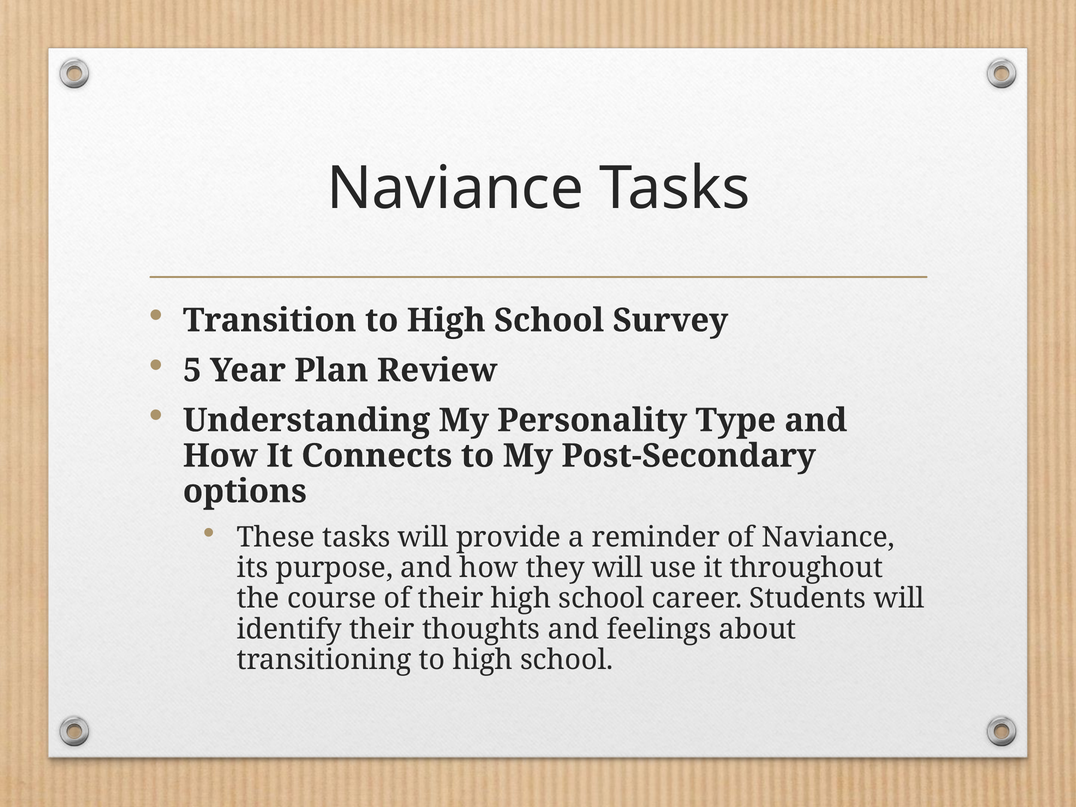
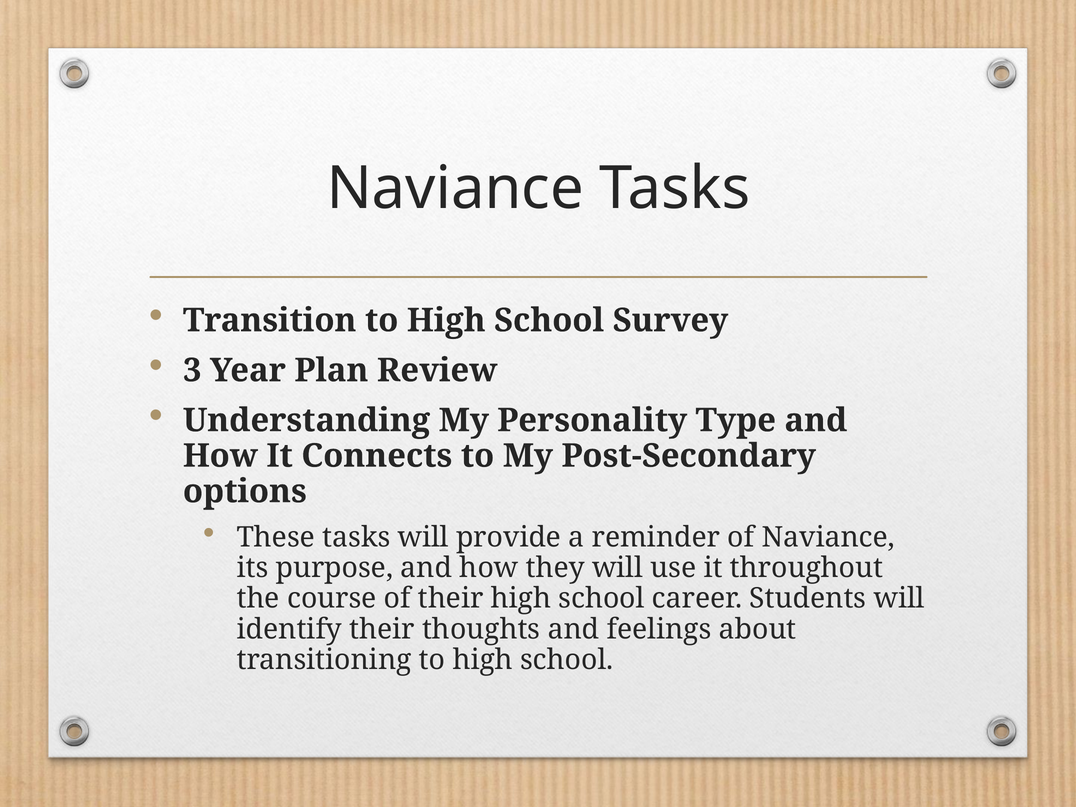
5: 5 -> 3 (192, 370)
